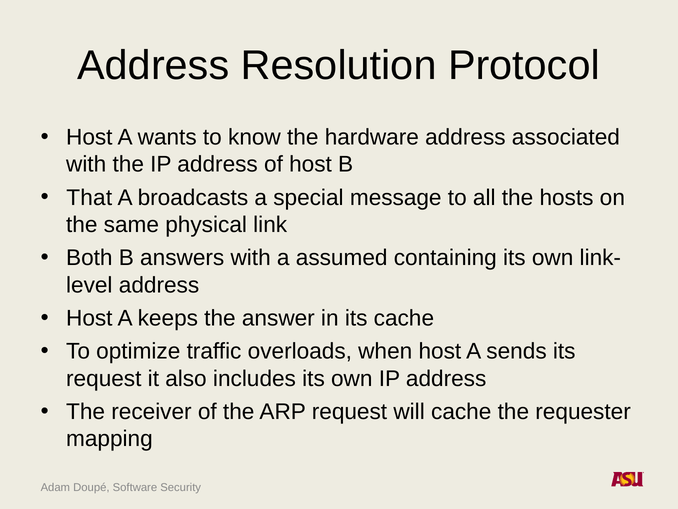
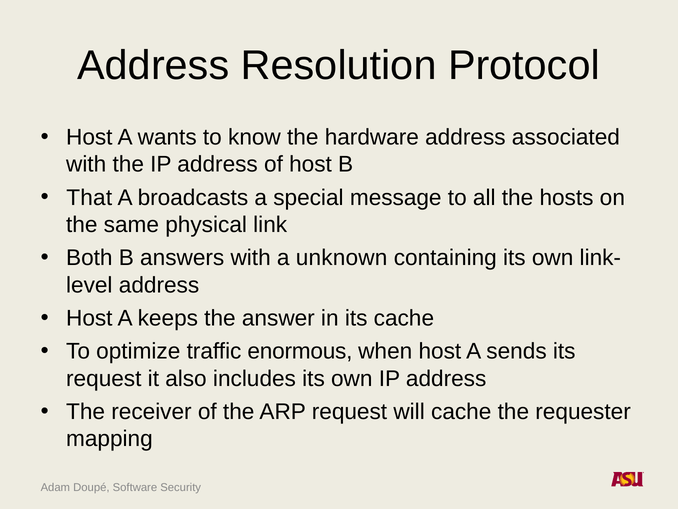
assumed: assumed -> unknown (342, 258)
overloads: overloads -> enormous (300, 351)
